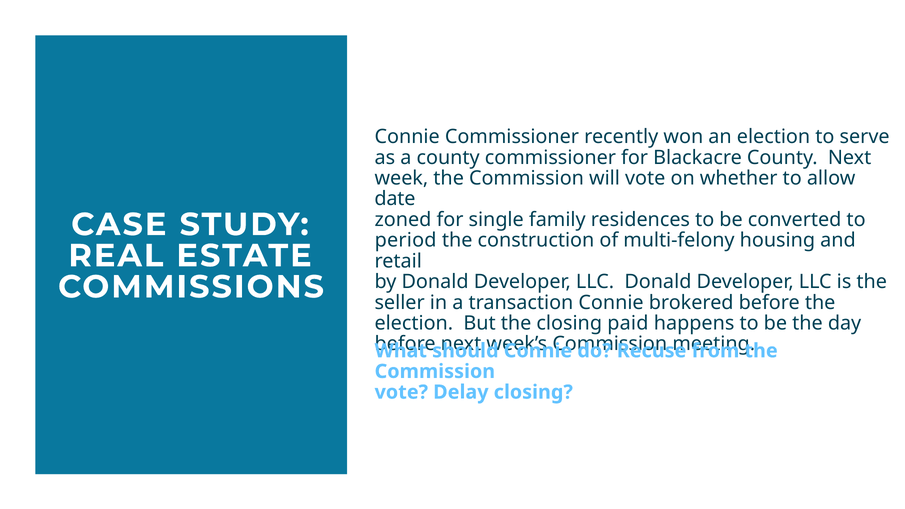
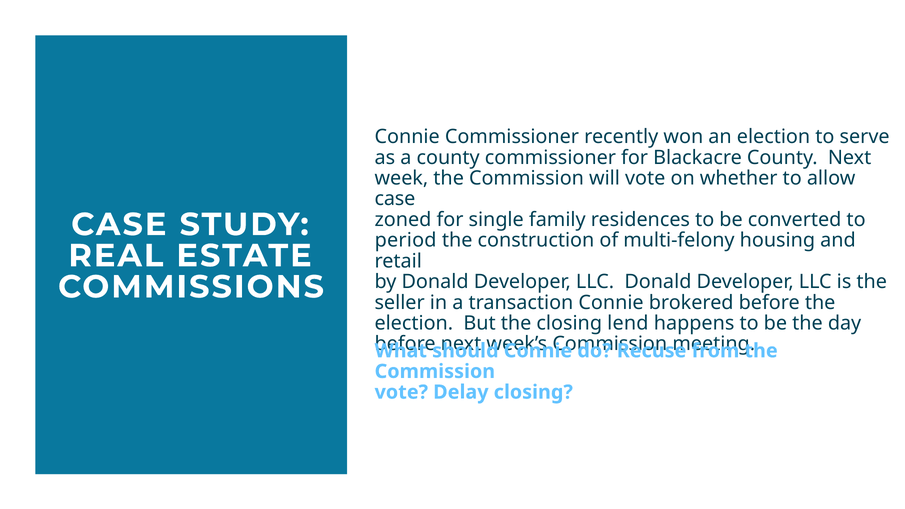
date: date -> case (395, 199)
paid: paid -> lend (628, 323)
